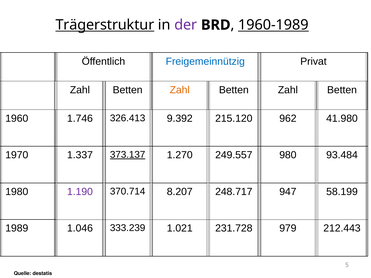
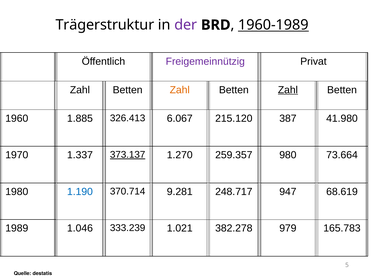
Trägerstruktur underline: present -> none (105, 25)
Freigemeinnützig colour: blue -> purple (205, 61)
Zahl underline: none -> present (288, 90)
1.746: 1.746 -> 1.885 (80, 118)
9.392: 9.392 -> 6.067 (180, 118)
962: 962 -> 387 (288, 118)
249.557: 249.557 -> 259.357 (234, 155)
93.484: 93.484 -> 73.664 (342, 155)
1.190 colour: purple -> blue (80, 192)
8.207: 8.207 -> 9.281 (180, 192)
58.199: 58.199 -> 68.619 (342, 192)
231.728: 231.728 -> 382.278 (234, 229)
212.443: 212.443 -> 165.783 (342, 229)
